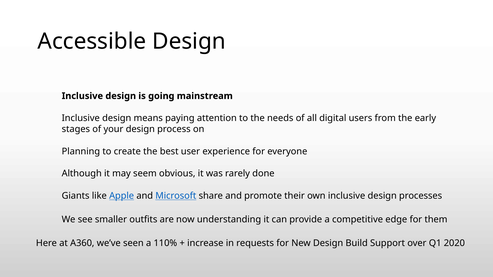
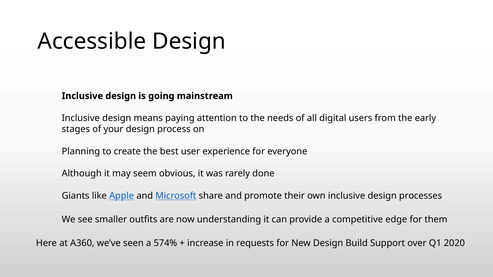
110%: 110% -> 574% (165, 244)
